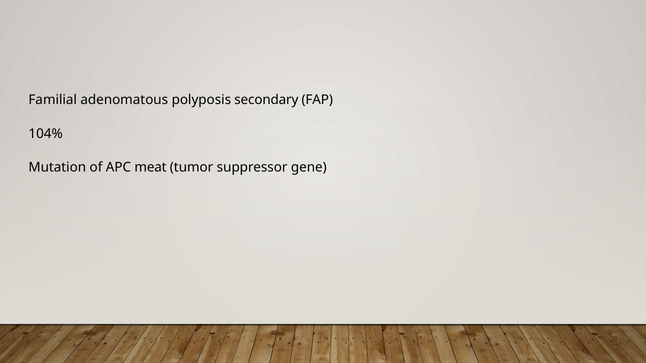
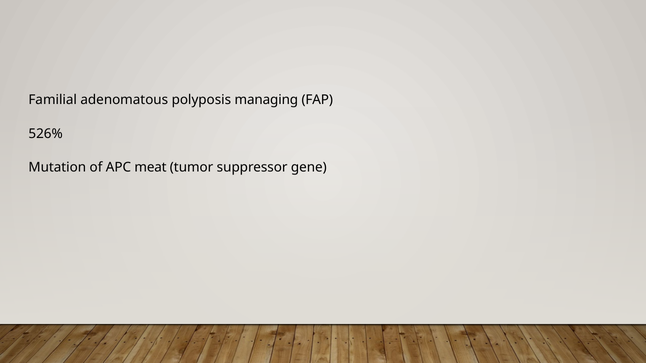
secondary: secondary -> managing (266, 100)
104%: 104% -> 526% (46, 134)
